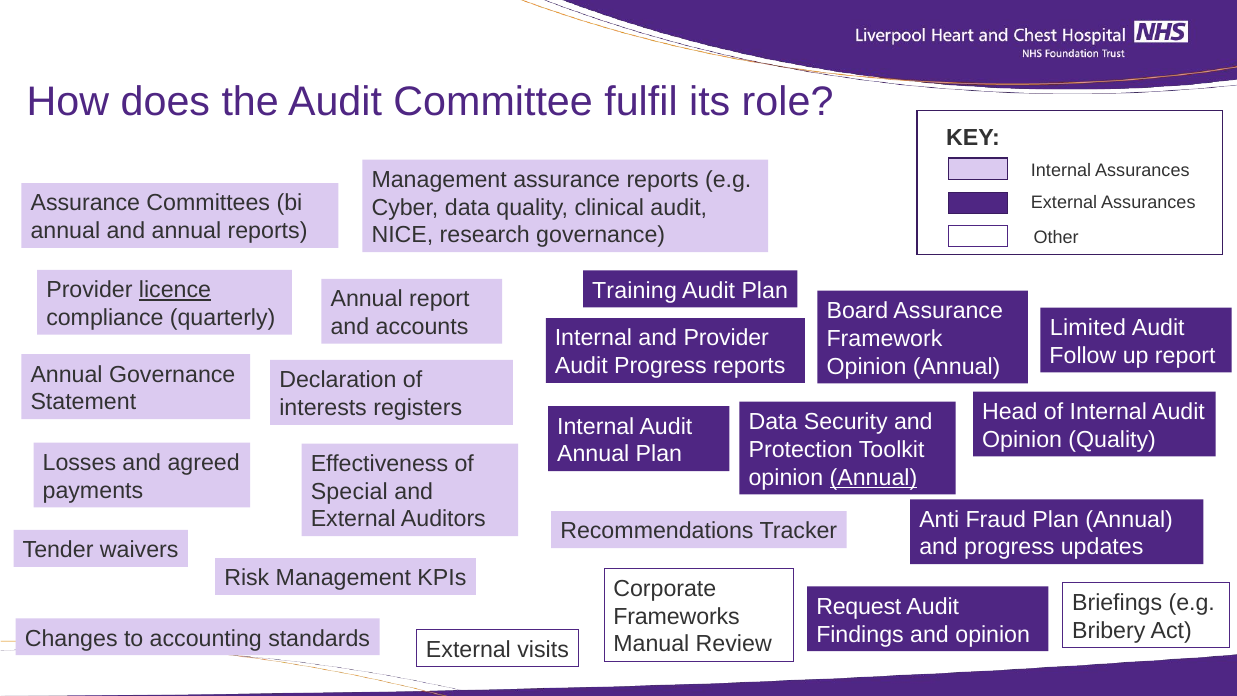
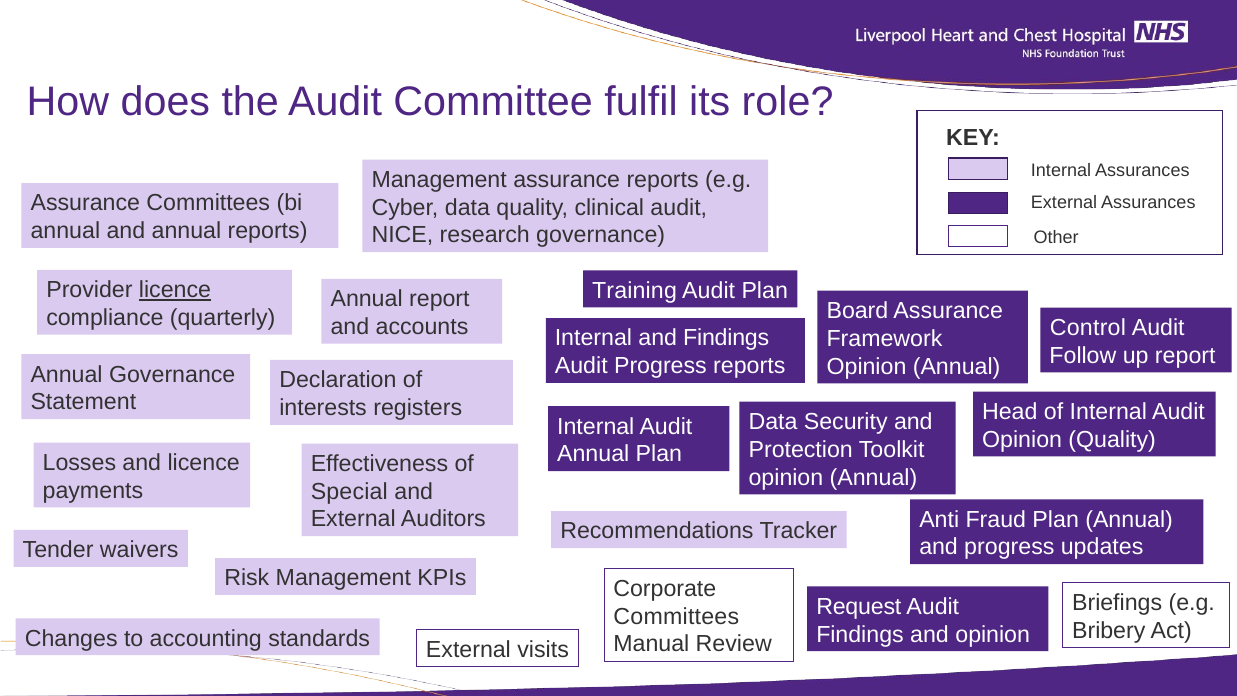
Limited: Limited -> Control (1088, 328)
and Provider: Provider -> Findings (726, 338)
and agreed: agreed -> licence (204, 462)
Annual underline: present -> none (873, 477)
Frameworks: Frameworks -> Committees (676, 616)
